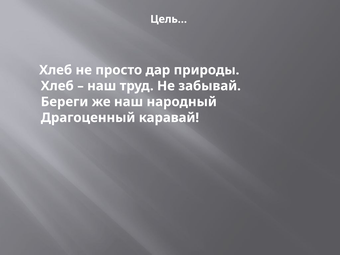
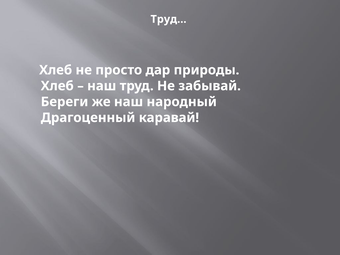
Цель…: Цель… -> Труд… (169, 19)
